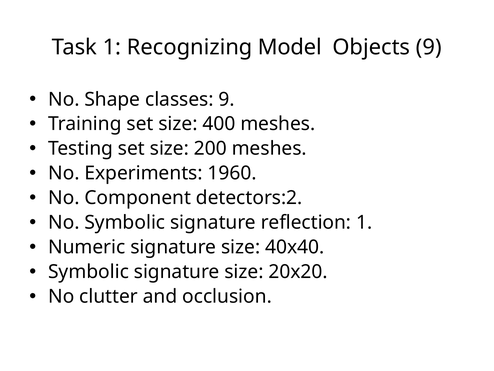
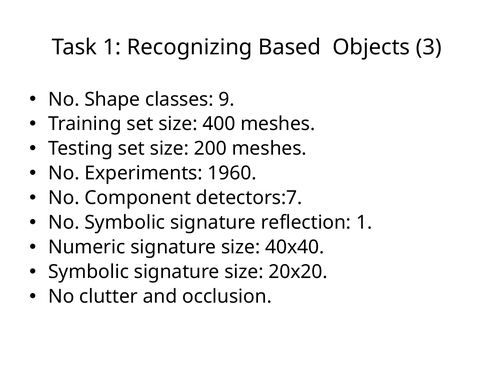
Model: Model -> Based (290, 47)
Objects 9: 9 -> 3 (429, 47)
detectors:2: detectors:2 -> detectors:7 (249, 198)
